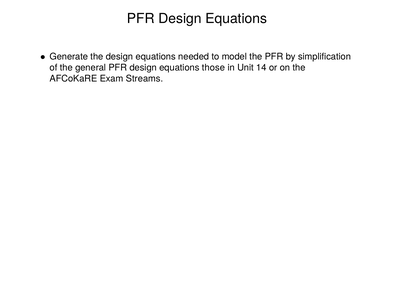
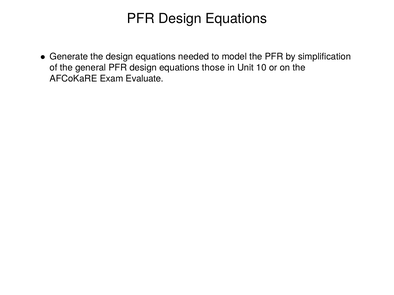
14: 14 -> 10 (261, 68)
Streams: Streams -> Evaluate (145, 79)
